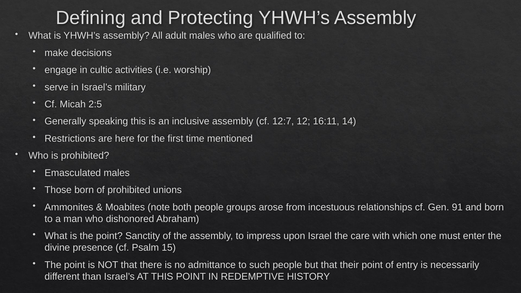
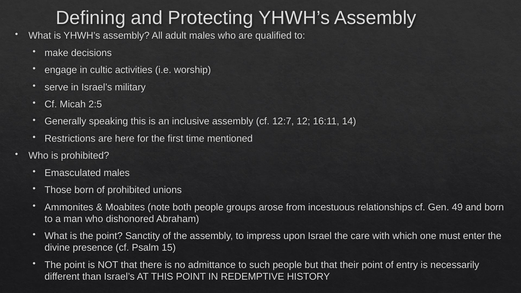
91: 91 -> 49 (457, 207)
